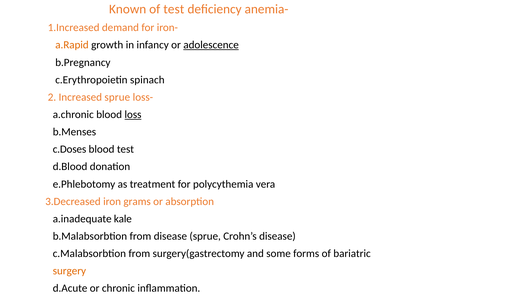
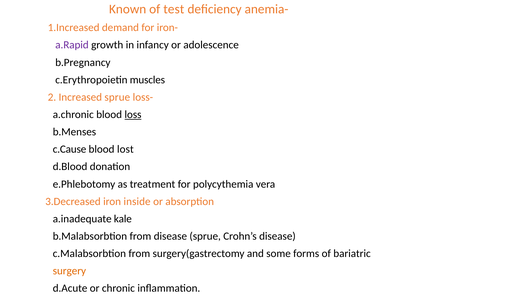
a.Rapid colour: orange -> purple (72, 45)
adolescence underline: present -> none (211, 45)
spinach: spinach -> muscles (147, 80)
c.Doses: c.Doses -> c.Cause (70, 150)
blood test: test -> lost (125, 150)
grams: grams -> inside (137, 202)
